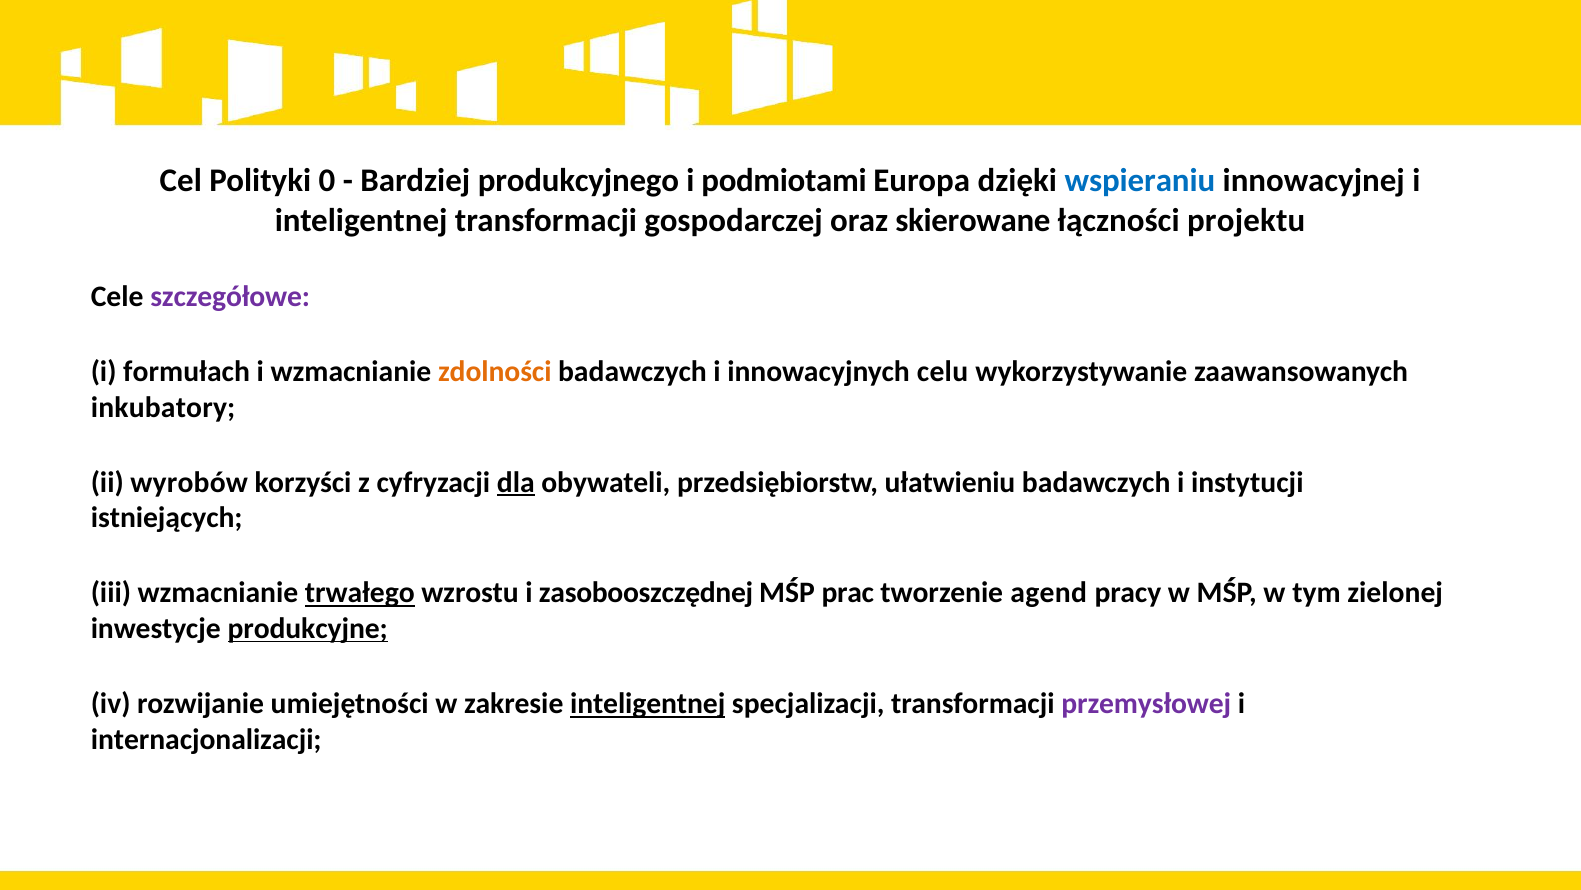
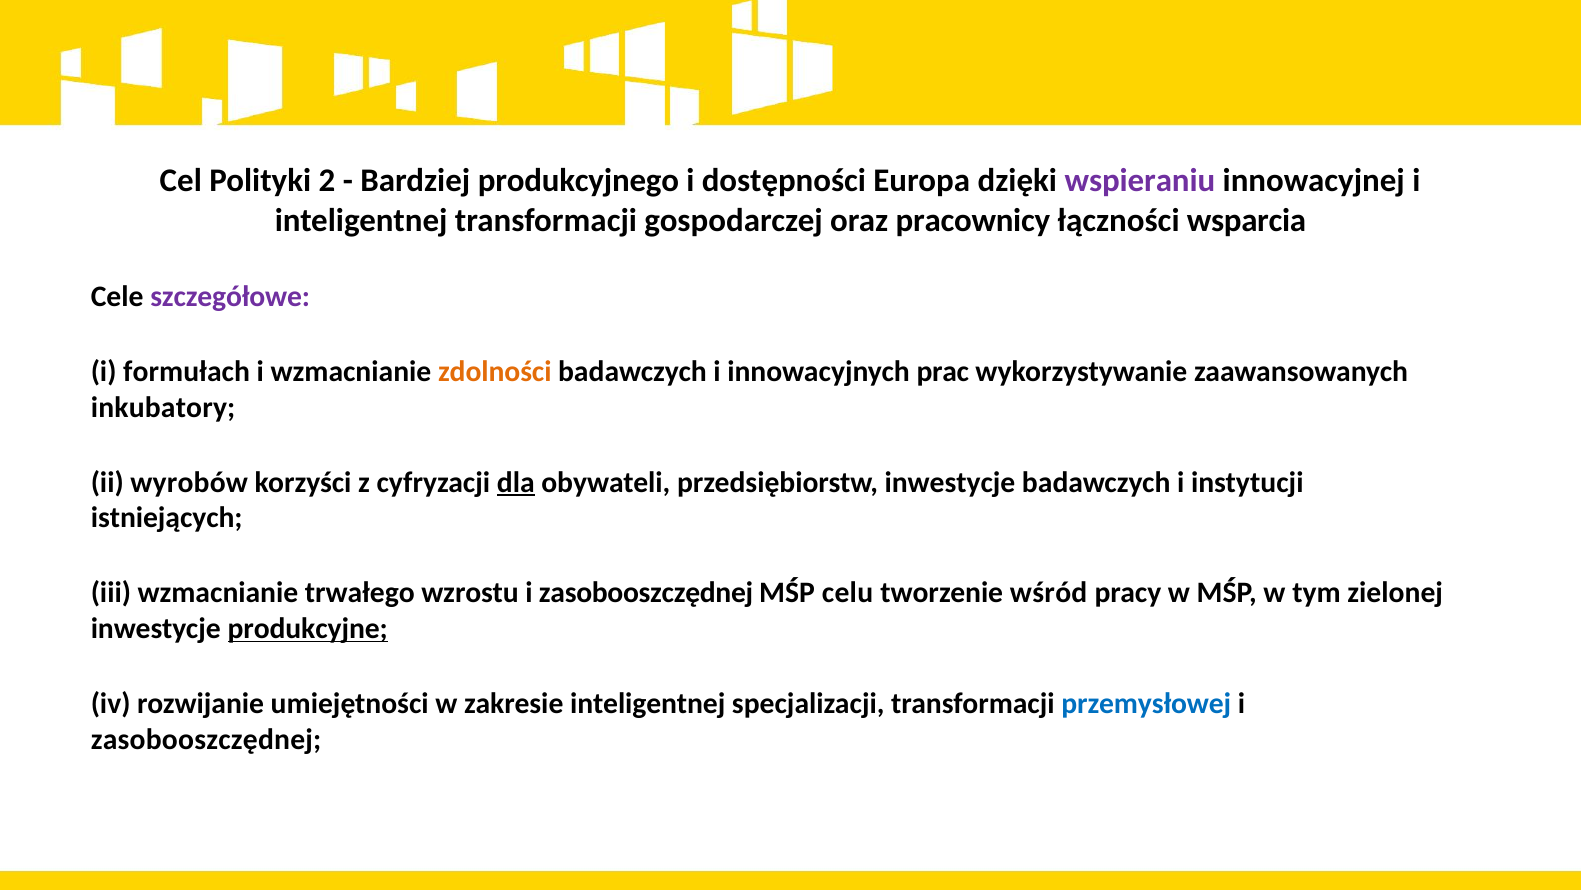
0: 0 -> 2 (327, 181)
podmiotami: podmiotami -> dostępności (784, 181)
wspieraniu colour: blue -> purple (1140, 181)
skierowane: skierowane -> pracownicy (973, 220)
projektu: projektu -> wsparcia (1246, 220)
celu: celu -> prac (943, 371)
przedsiębiorstw ułatwieniu: ułatwieniu -> inwestycje (950, 482)
trwałego underline: present -> none (360, 593)
prac: prac -> celu (848, 593)
agend: agend -> wśród (1049, 593)
inteligentnej underline: present -> none (648, 703)
przemysłowej colour: purple -> blue (1146, 703)
internacjonalizacji: internacjonalizacji -> zasobooszczędnej (206, 739)
